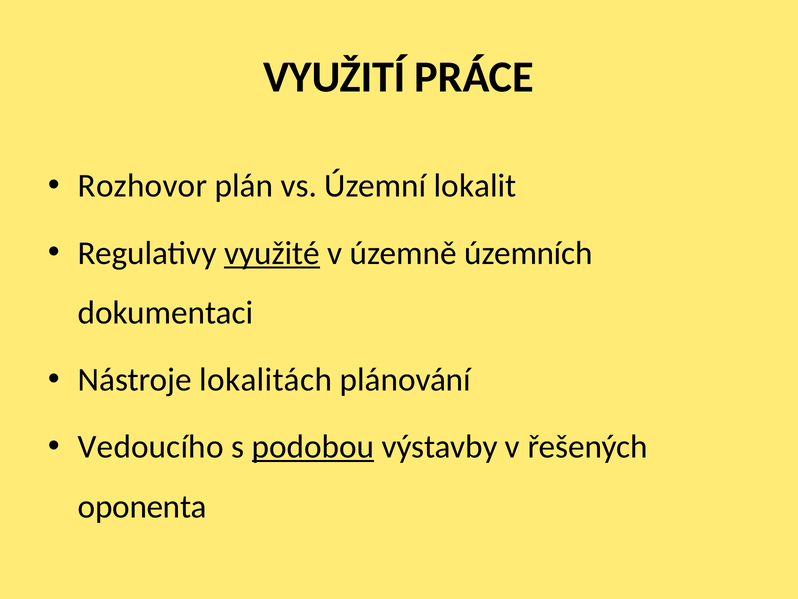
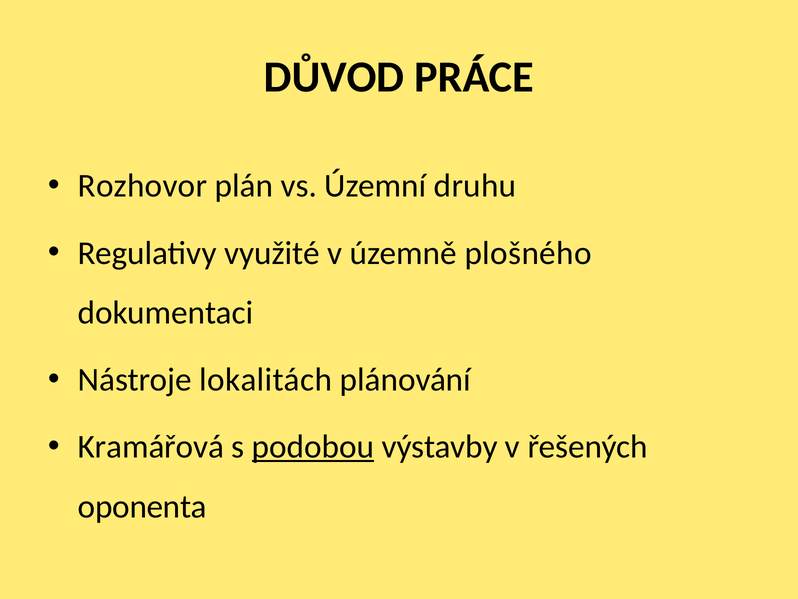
VYUŽITÍ: VYUŽITÍ -> DŮVOD (334, 77)
lokalit: lokalit -> druhu (475, 186)
využité underline: present -> none (272, 253)
územních: územních -> plošného (528, 253)
Vedoucího: Vedoucího -> Kramářová (151, 447)
